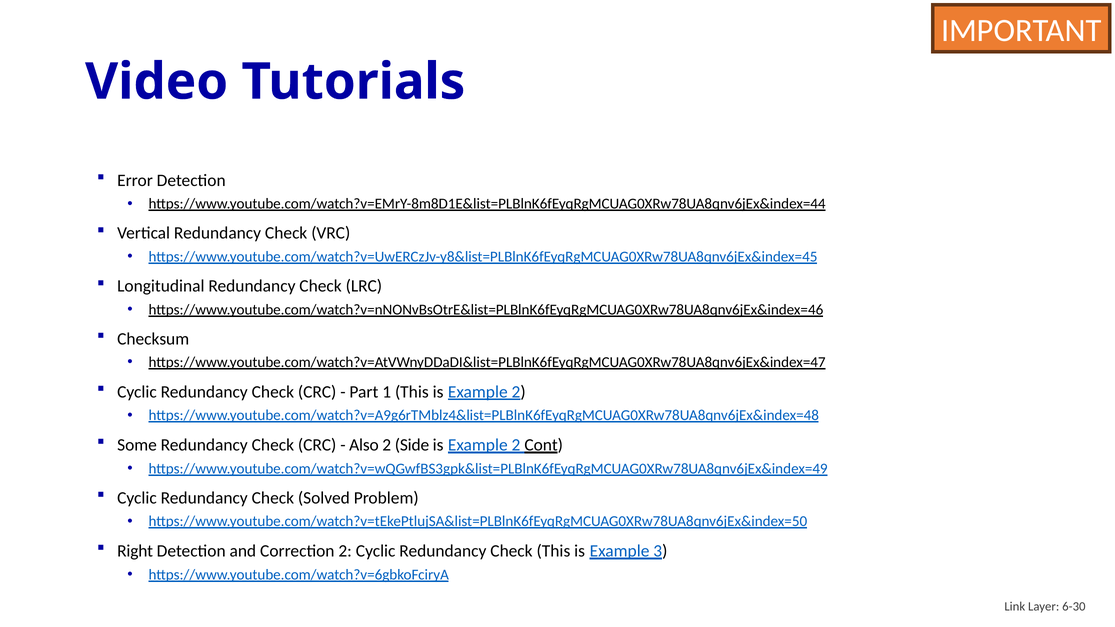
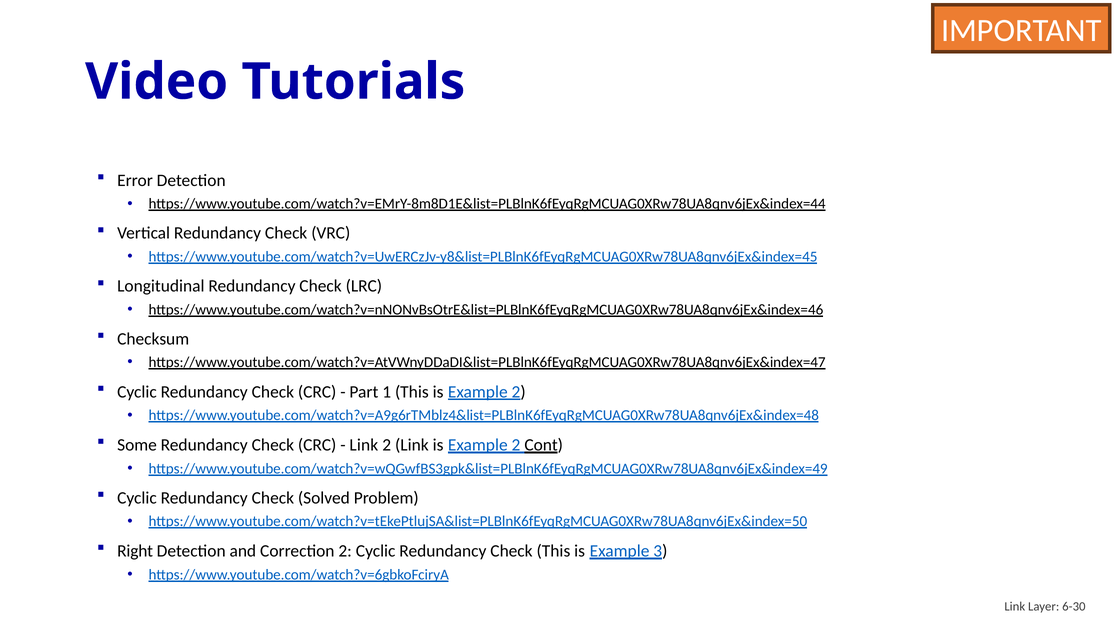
Also: Also -> Link (364, 445)
2 Side: Side -> Link (412, 445)
